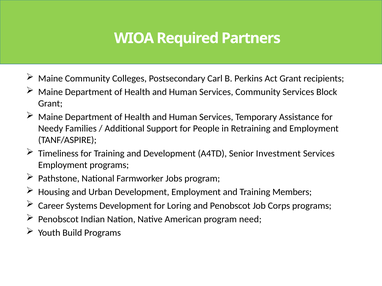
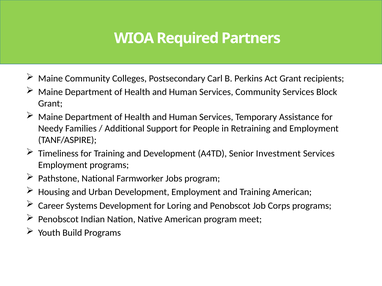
Training Members: Members -> American (292, 192)
need: need -> meet (250, 220)
